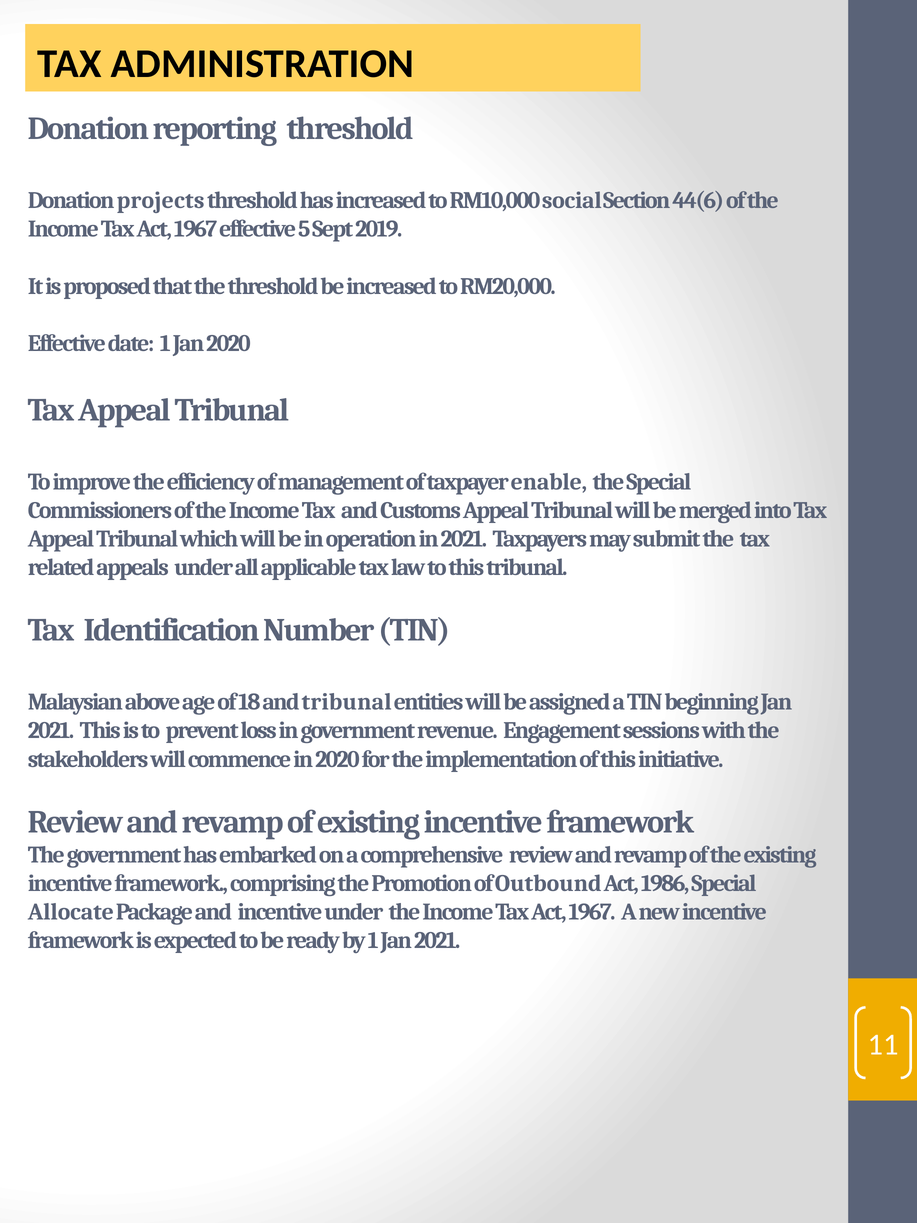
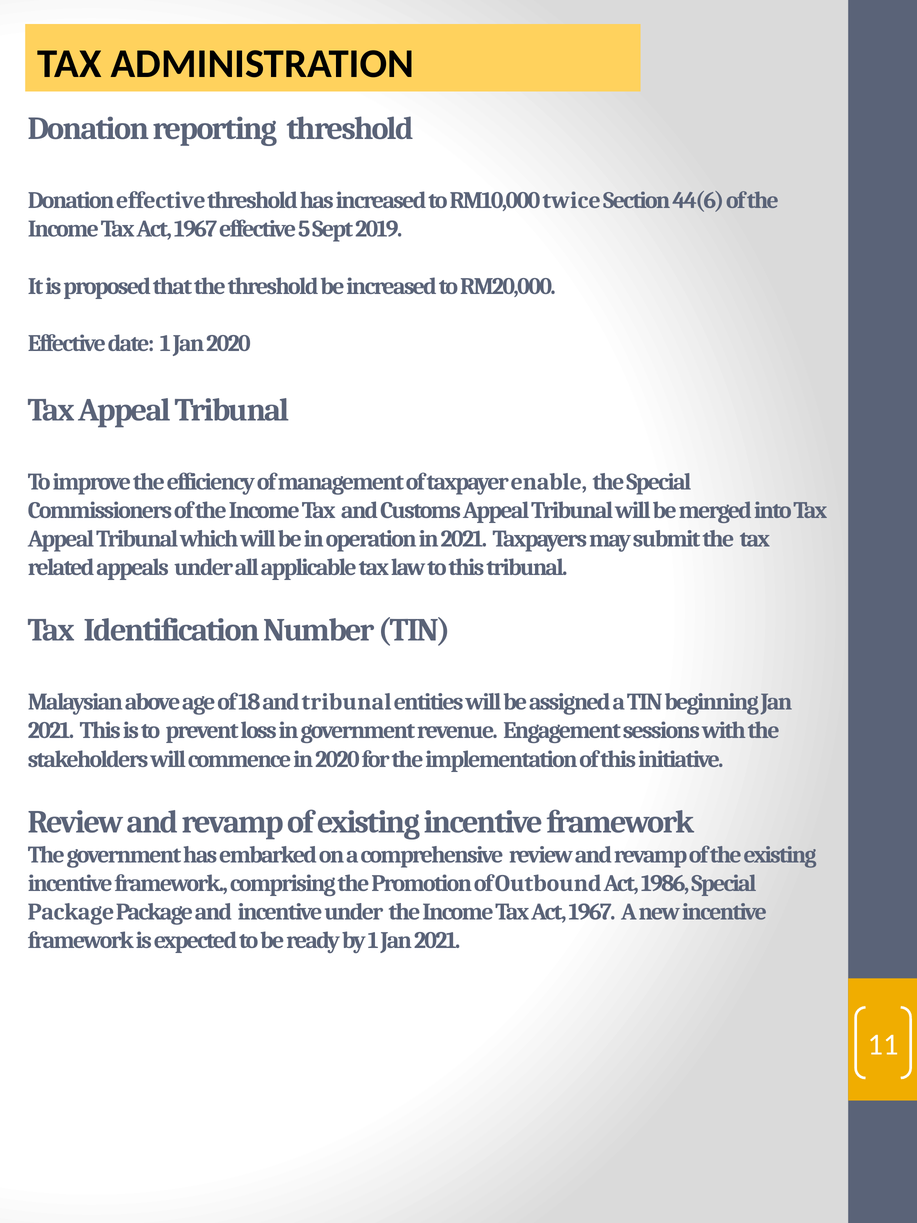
Donation projects: projects -> effective (161, 200)
social: social -> twice (572, 200)
Allocate: Allocate -> Package (71, 912)
